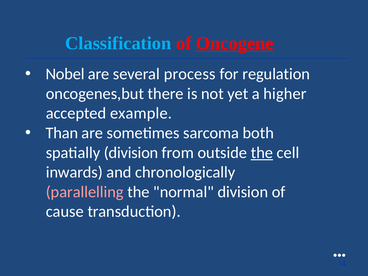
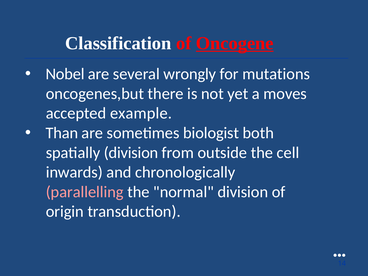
Classification colour: light blue -> white (118, 43)
process: process -> wrongly (190, 74)
regulation: regulation -> mutations (276, 74)
higher: higher -> moves (285, 94)
sarcoma: sarcoma -> biologist (211, 133)
the underline: present -> none (262, 153)
cause: cause -> origin (65, 212)
